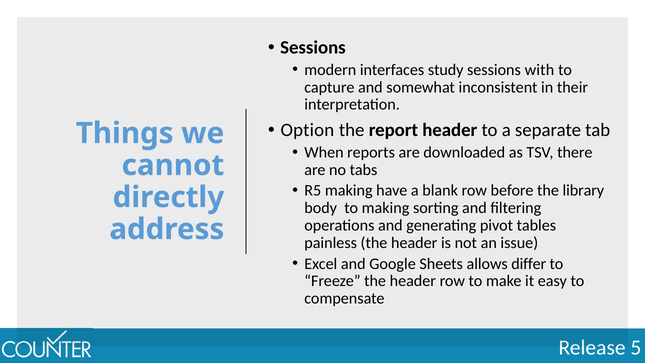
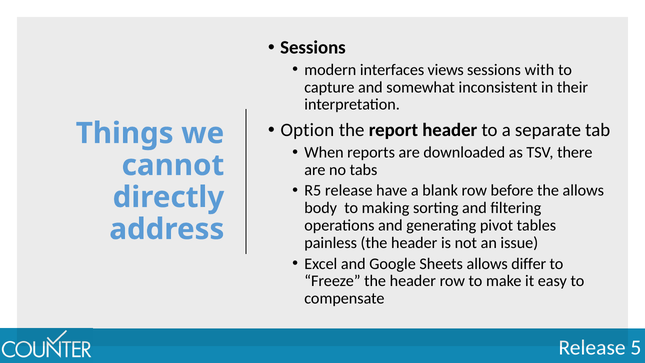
study: study -> views (446, 70)
R5 making: making -> release (349, 191)
the library: library -> allows (583, 191)
